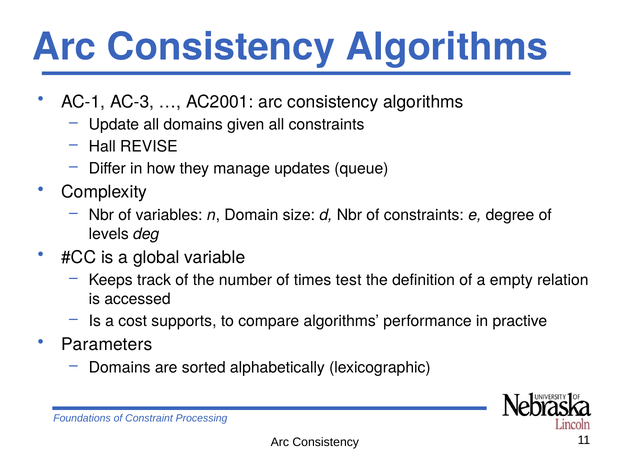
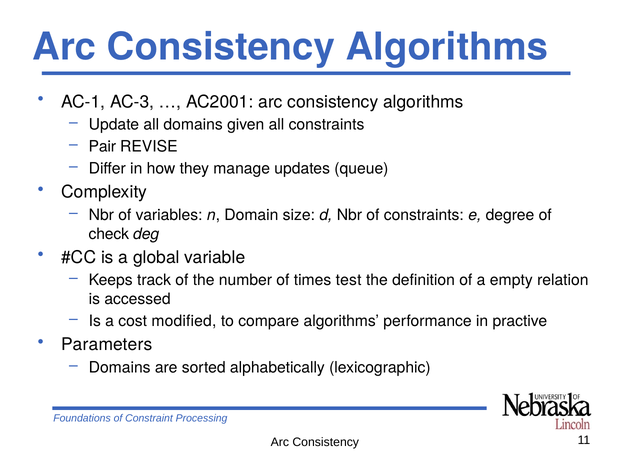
Hall: Hall -> Pair (102, 147)
levels: levels -> check (109, 234)
supports: supports -> modified (184, 321)
